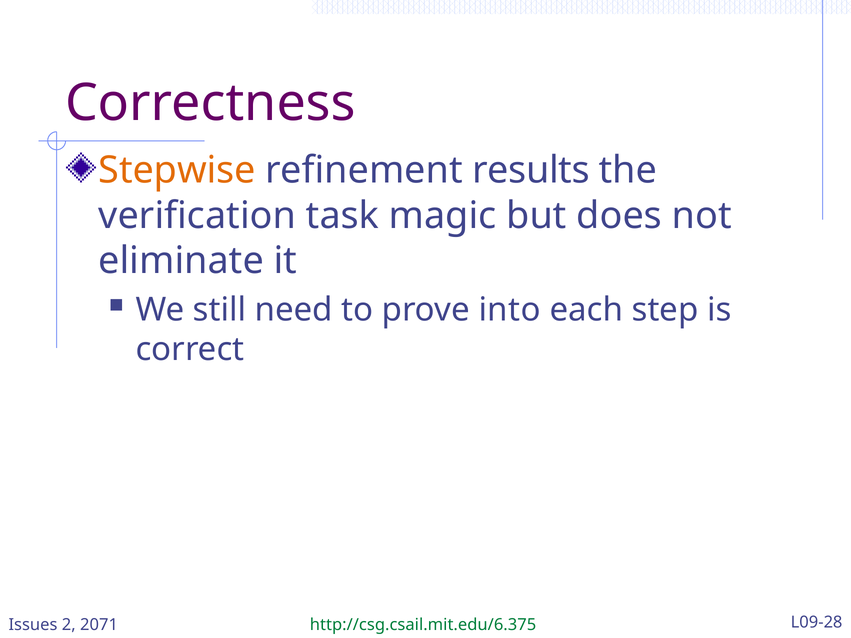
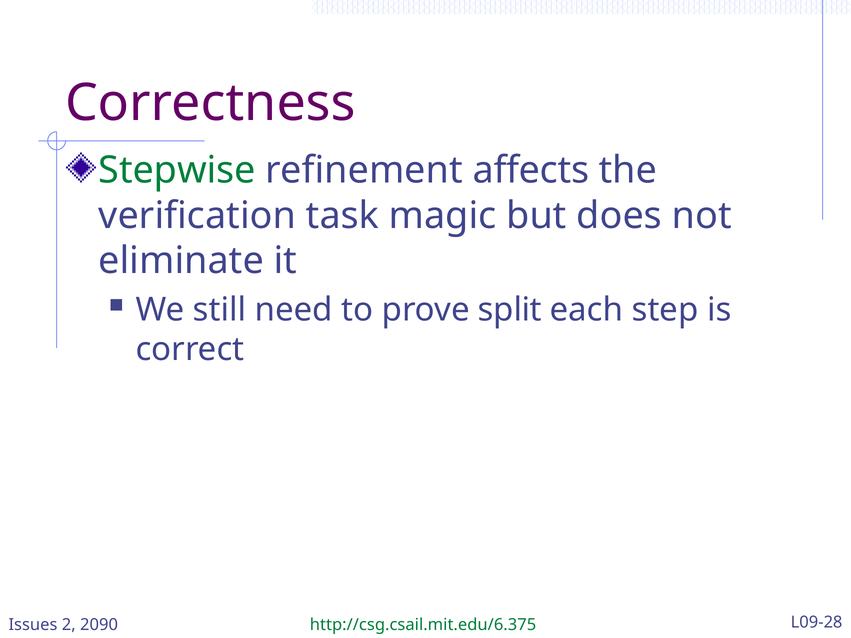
Stepwise colour: orange -> green (177, 170)
results: results -> affects (531, 170)
into: into -> split (510, 310)
2071: 2071 -> 2090 (99, 625)
